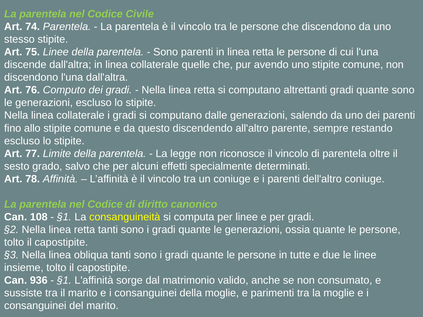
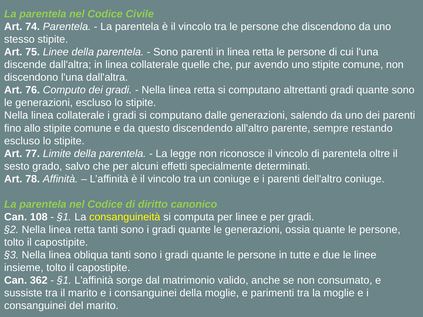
936: 936 -> 362 (39, 281)
